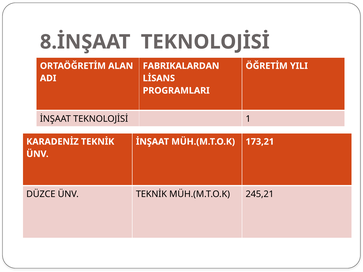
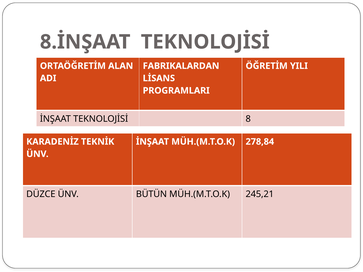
1: 1 -> 8 (248, 119)
173,21: 173,21 -> 278,84 (260, 142)
ÜNV TEKNİK: TEKNİK -> BÜTÜN (151, 194)
